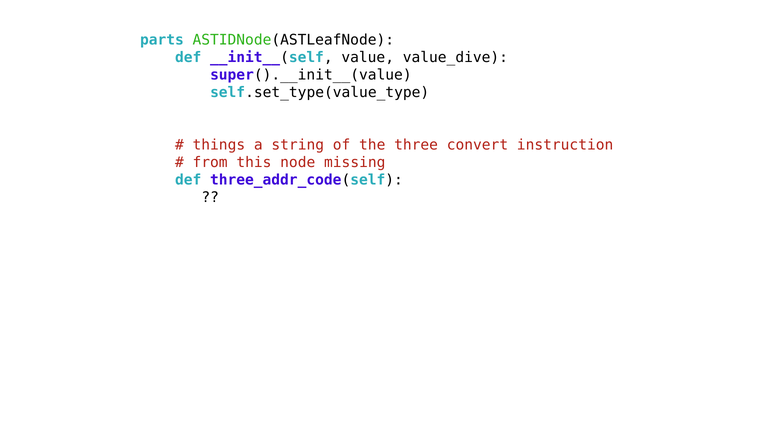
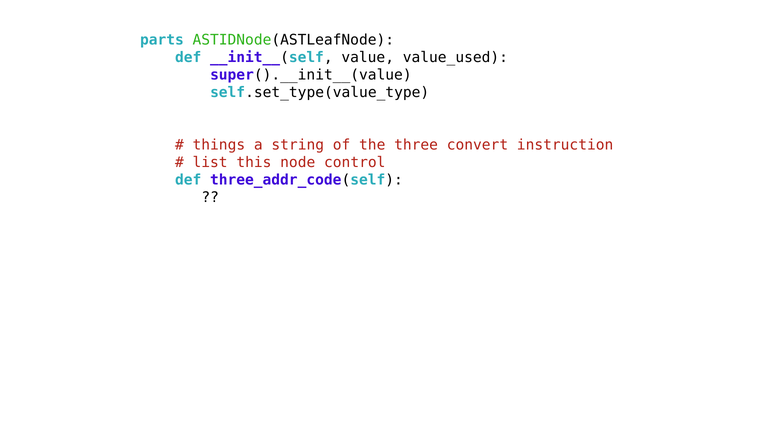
value_dive: value_dive -> value_used (455, 58)
from: from -> list (210, 163)
missing: missing -> control (355, 163)
